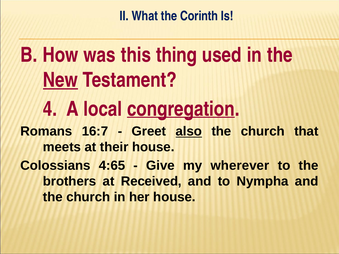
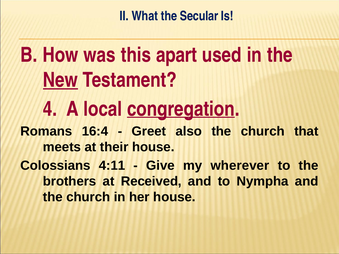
Corinth: Corinth -> Secular (199, 16)
thing: thing -> apart (177, 55)
16:7: 16:7 -> 16:4 (95, 132)
also underline: present -> none (189, 132)
4:65: 4:65 -> 4:11 (112, 166)
